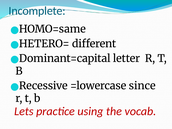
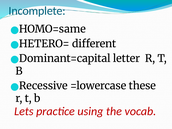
since: since -> these (142, 86)
